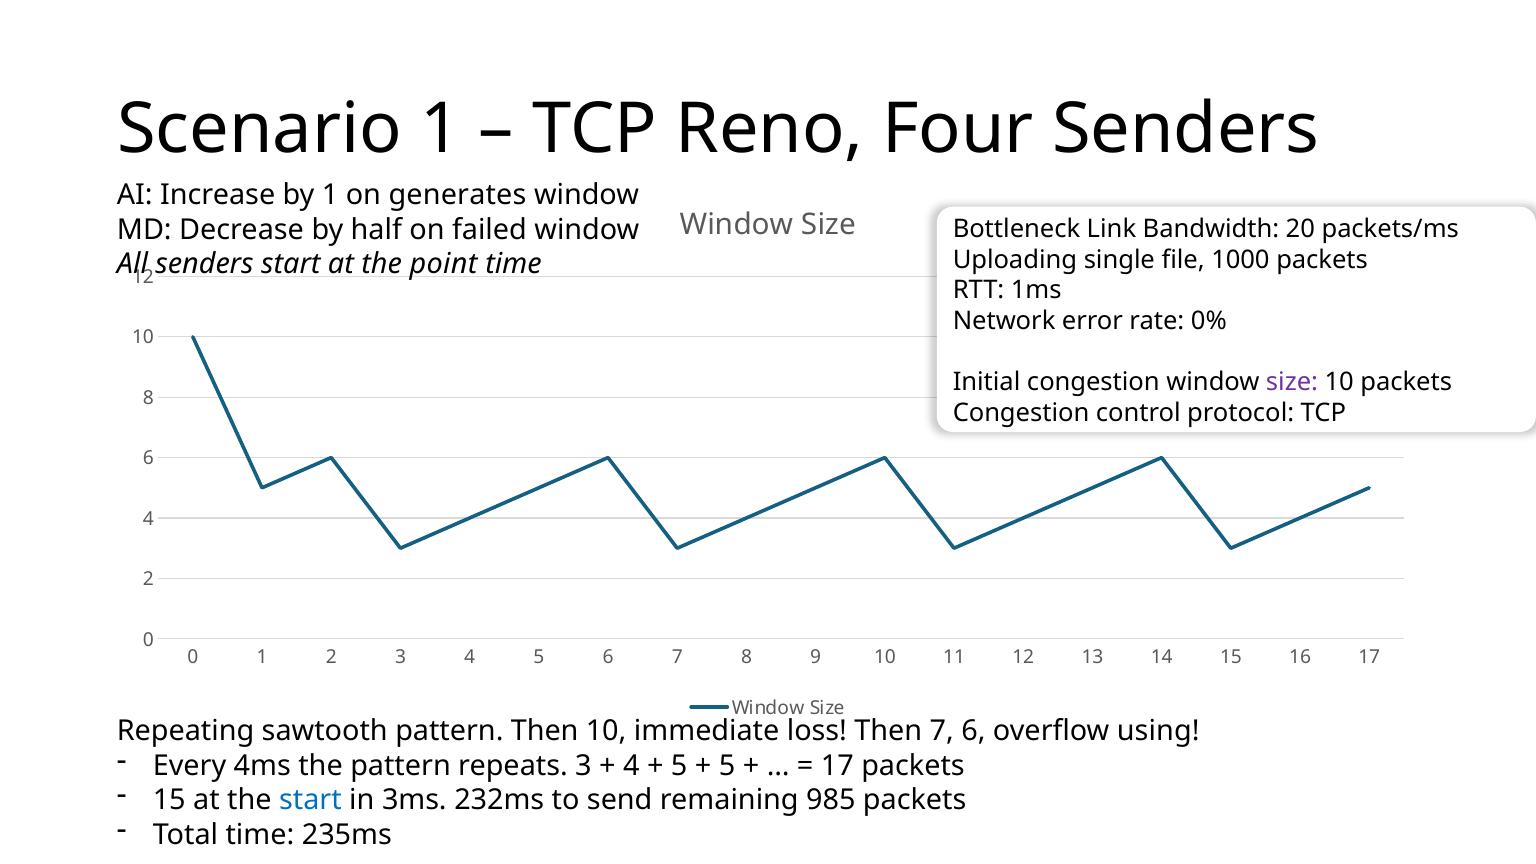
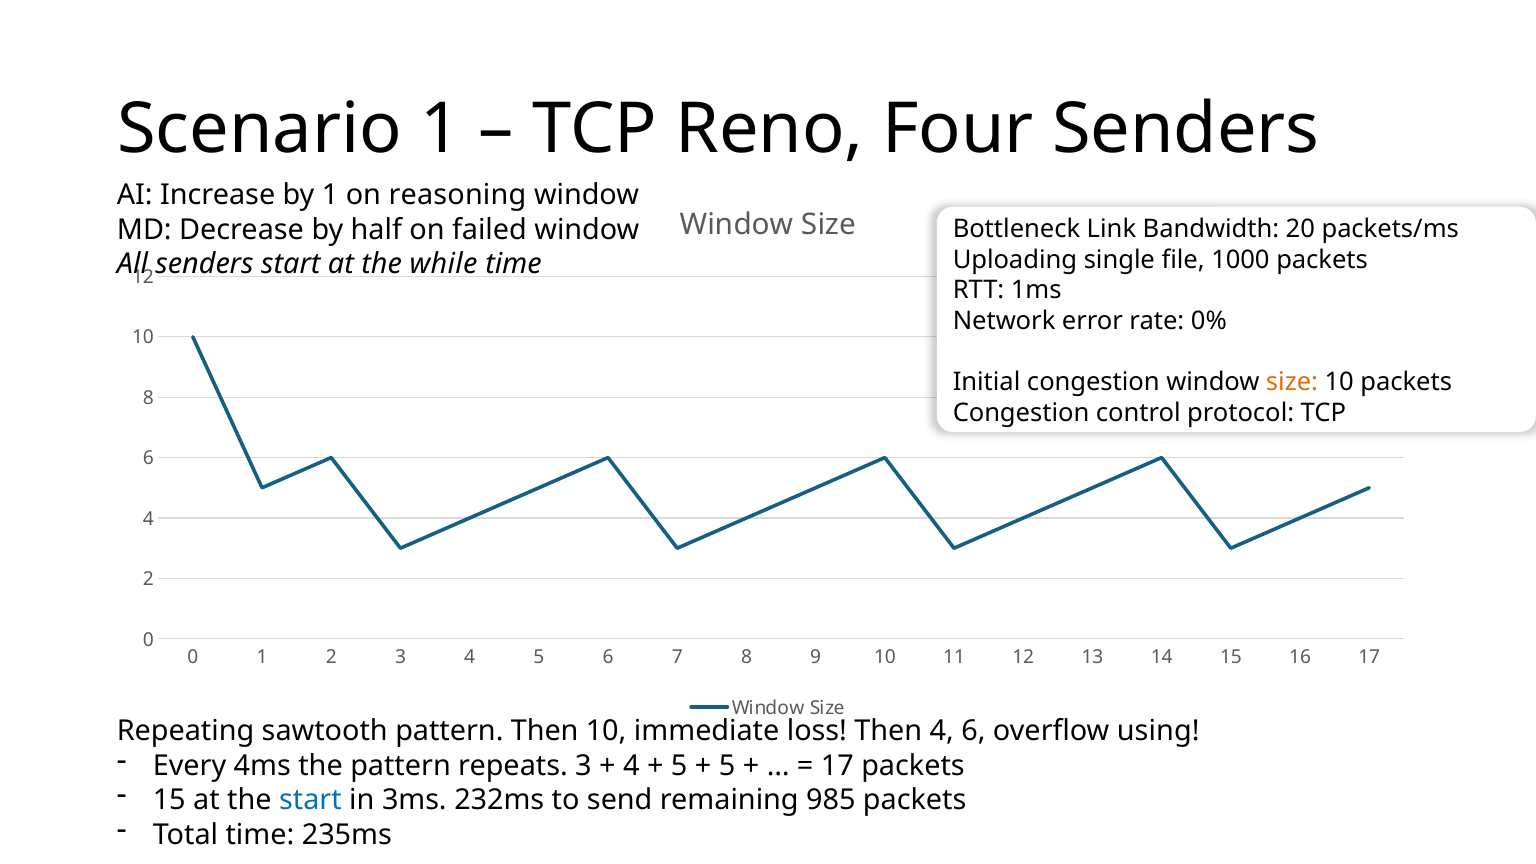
generates: generates -> reasoning (457, 195)
point: point -> while (443, 264)
size colour: purple -> orange (1292, 383)
Then 7: 7 -> 4 (942, 731)
